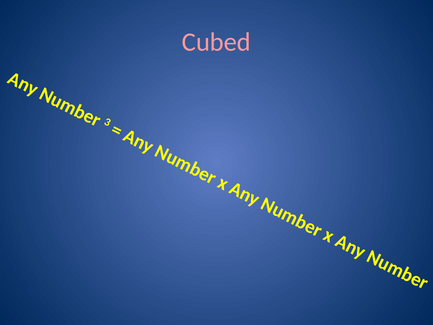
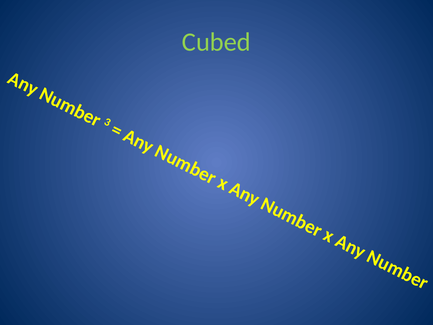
Cubed colour: pink -> light green (216, 42)
